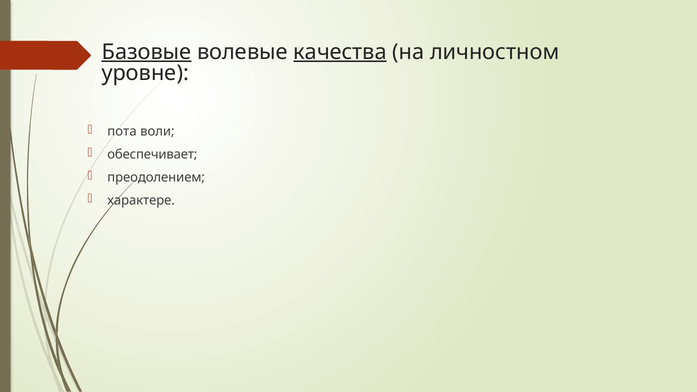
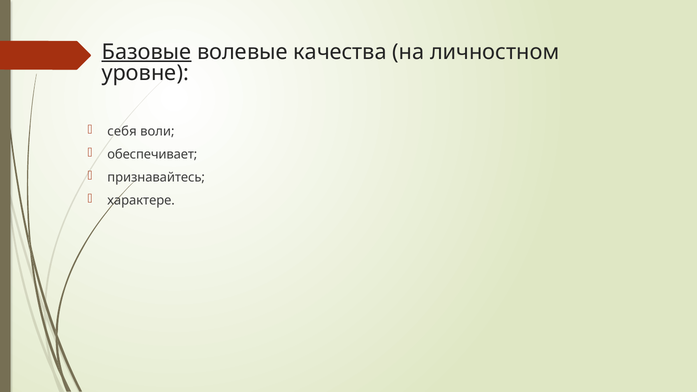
качества underline: present -> none (340, 52)
пота: пота -> себя (122, 132)
преодолением: преодолением -> признавайтесь (156, 177)
